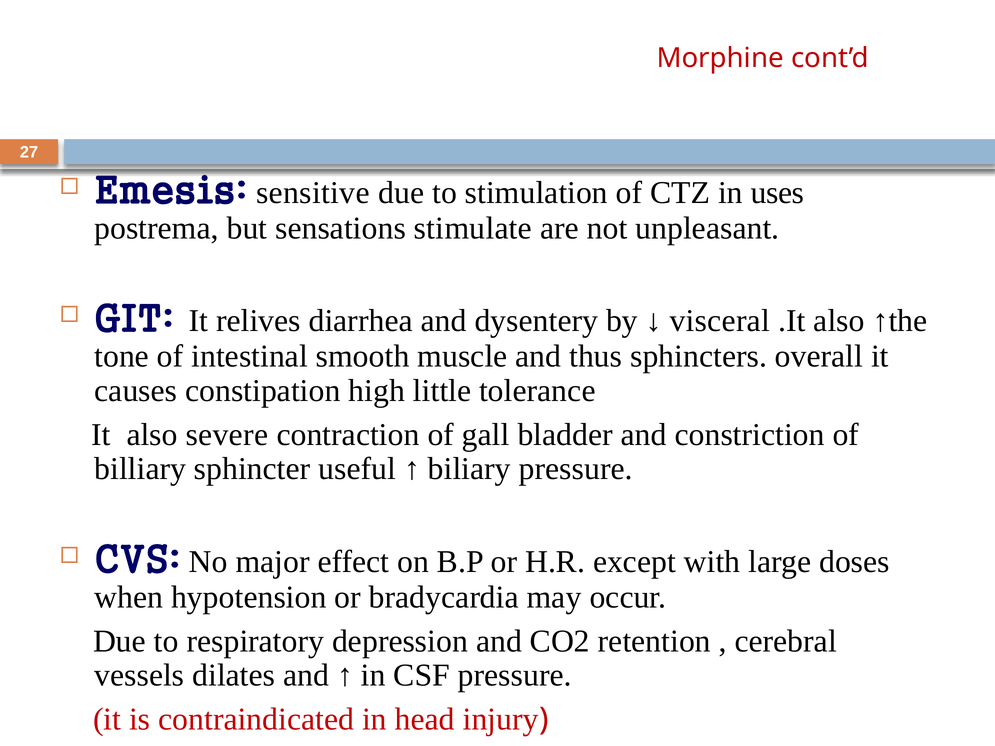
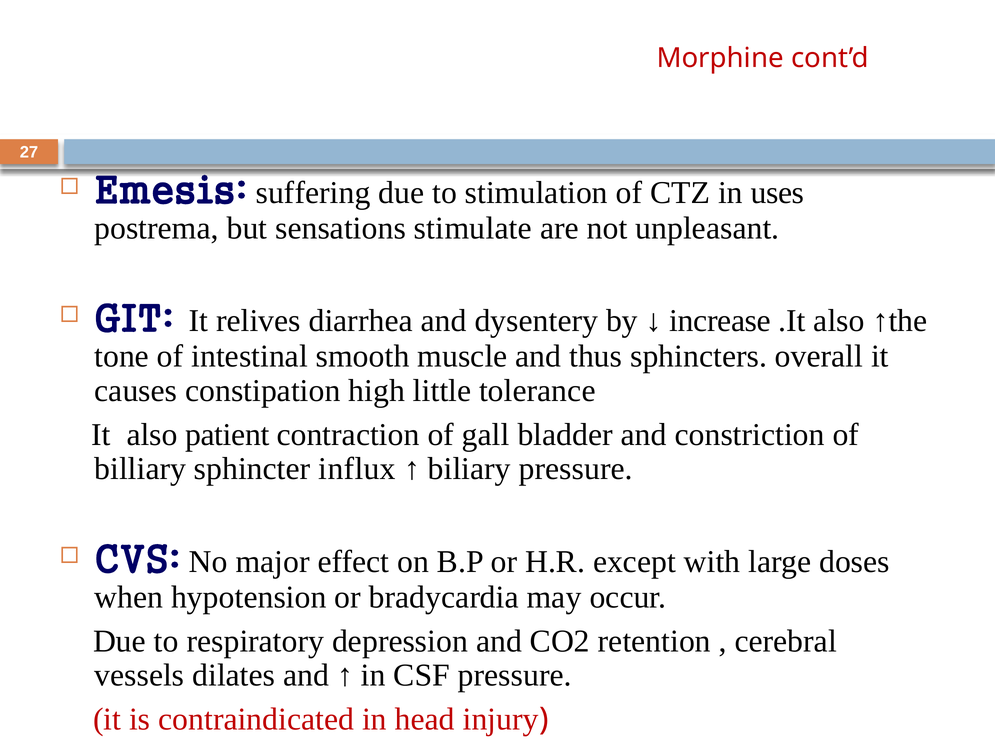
sensitive: sensitive -> suffering (313, 193)
visceral: visceral -> increase (720, 321)
severe: severe -> patient (227, 435)
useful: useful -> influx (357, 469)
